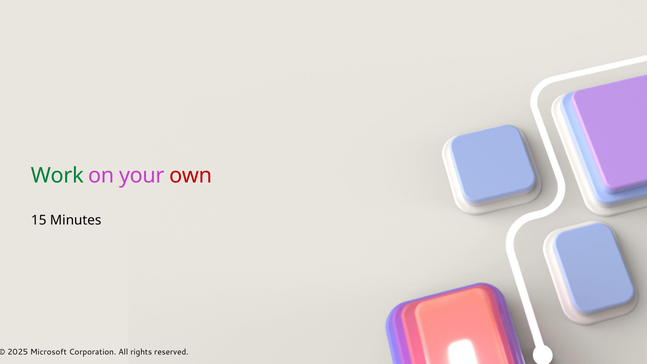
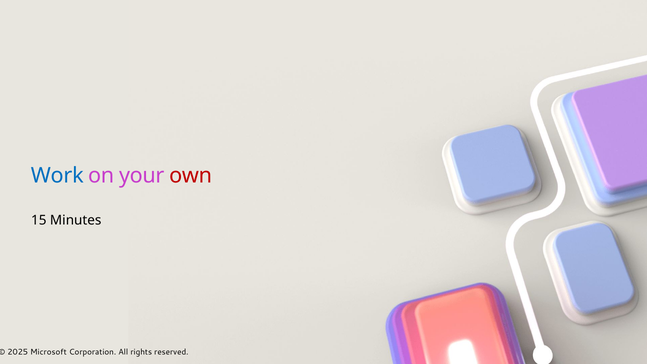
Work colour: green -> blue (57, 176)
